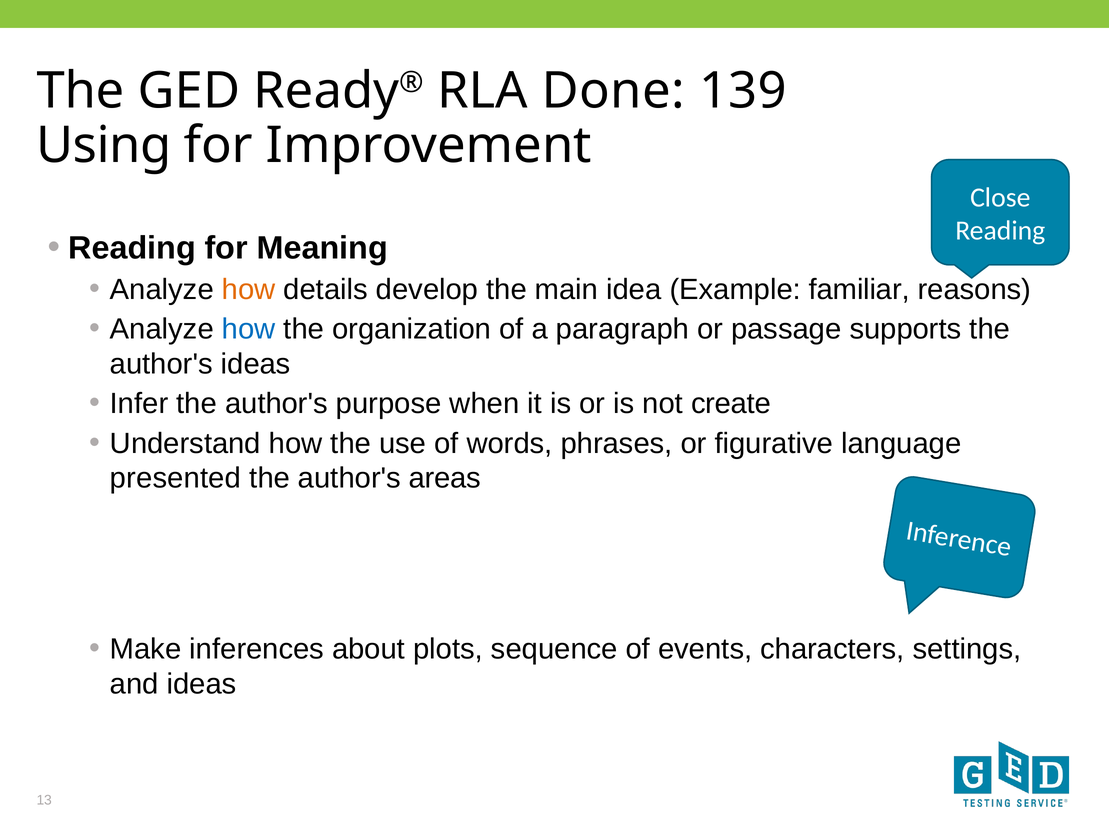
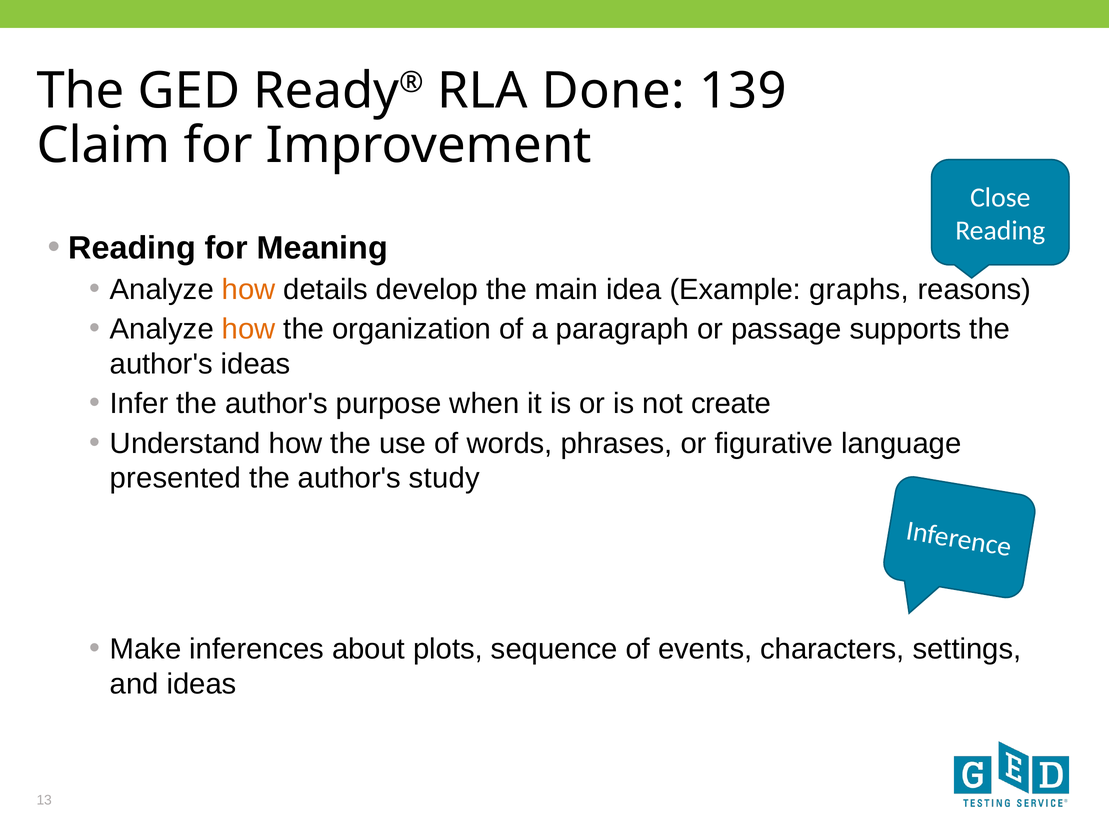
Using: Using -> Claim (103, 146)
familiar: familiar -> graphs (859, 290)
how colour: blue -> orange (249, 330)
areas: areas -> study (445, 479)
